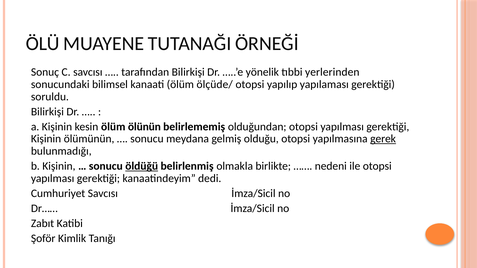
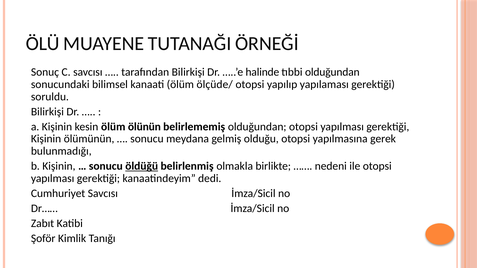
yönelik: yönelik -> halinde (262, 72)
tıbbi yerlerinden: yerlerinden -> olduğundan (332, 72)
gerek underline: present -> none (383, 139)
